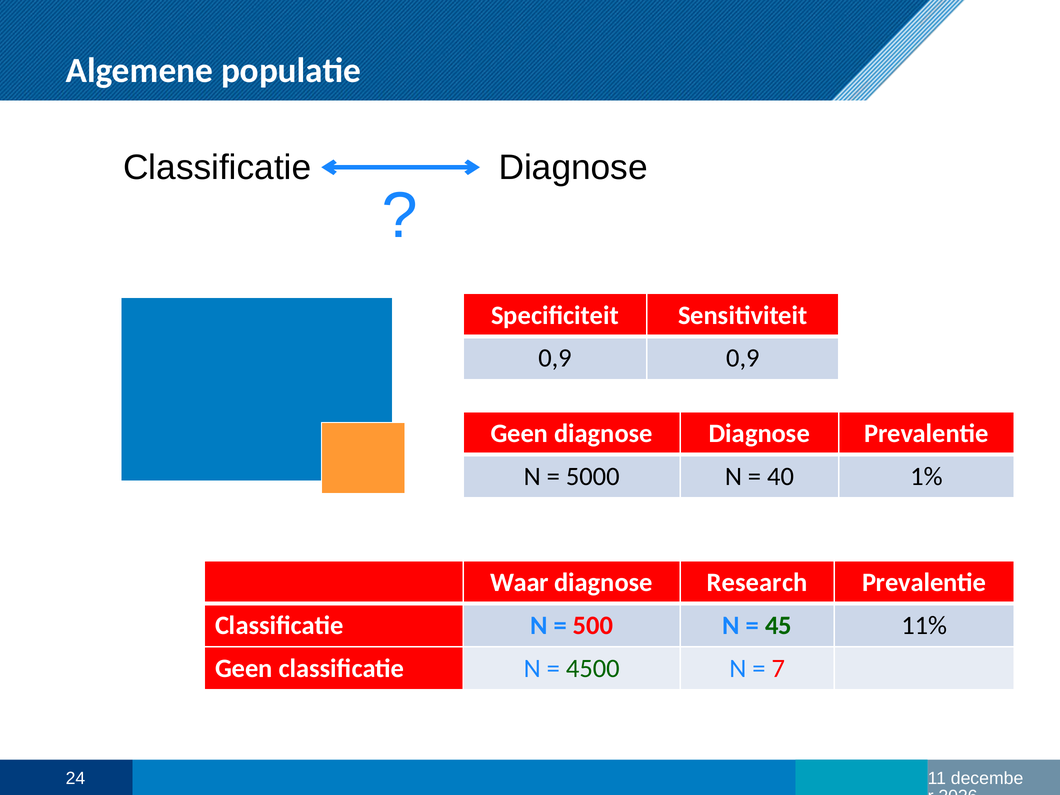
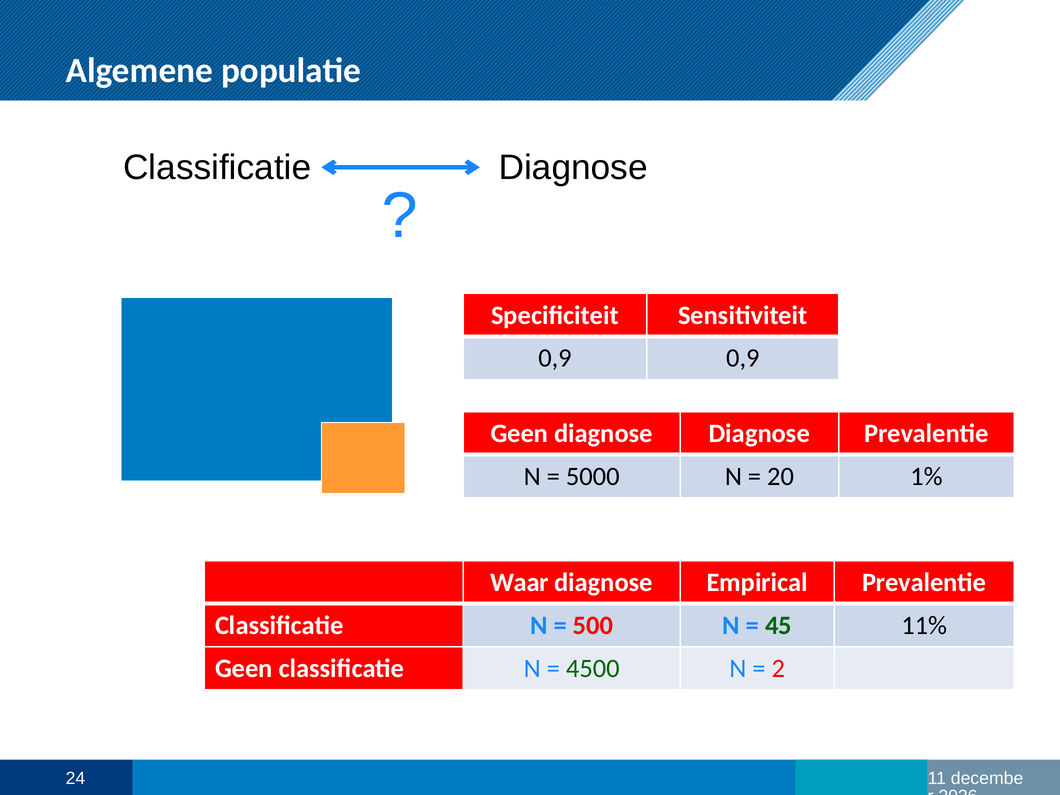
40: 40 -> 20 (781, 476)
Research: Research -> Empirical (757, 583)
7: 7 -> 2 (778, 668)
